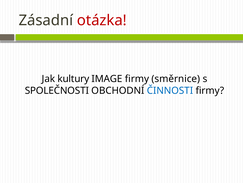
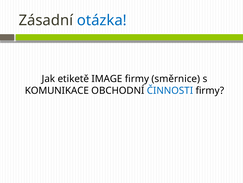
otázka colour: red -> blue (102, 20)
kultury: kultury -> etiketě (73, 79)
SPOLEČNOSTI: SPOLEČNOSTI -> KOMUNIKACE (57, 90)
